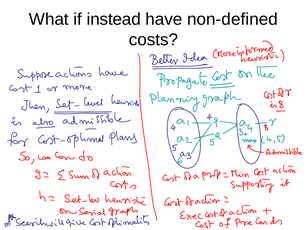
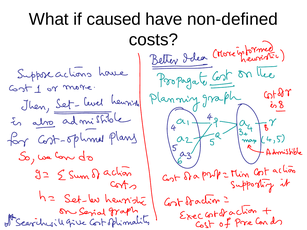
instead: instead -> caused (114, 19)
